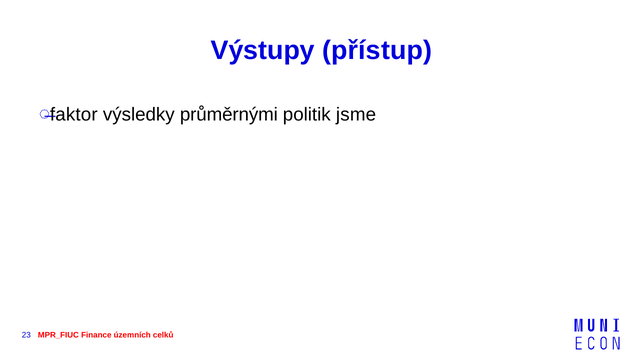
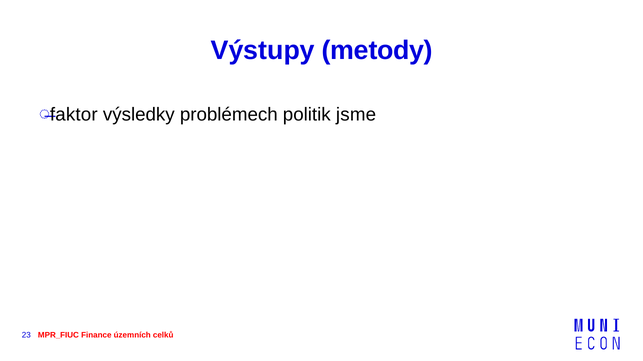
přístup: přístup -> metody (377, 51)
průměrnými: průměrnými -> problémech (229, 115)
